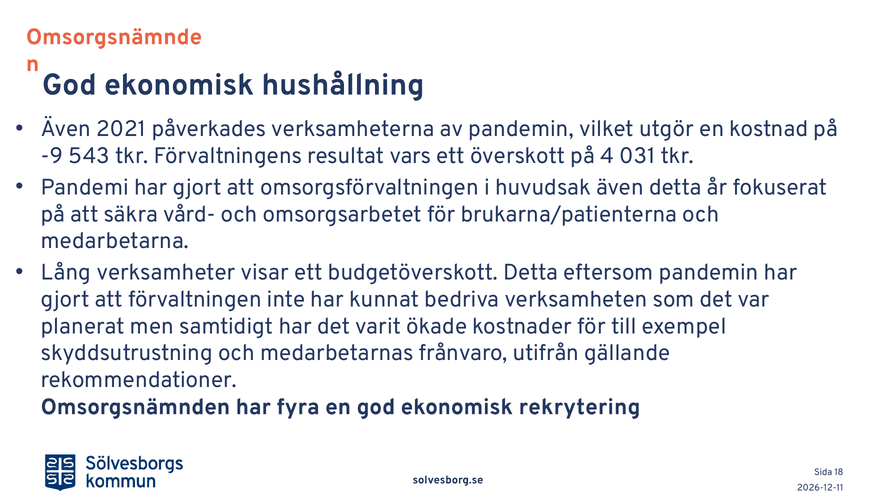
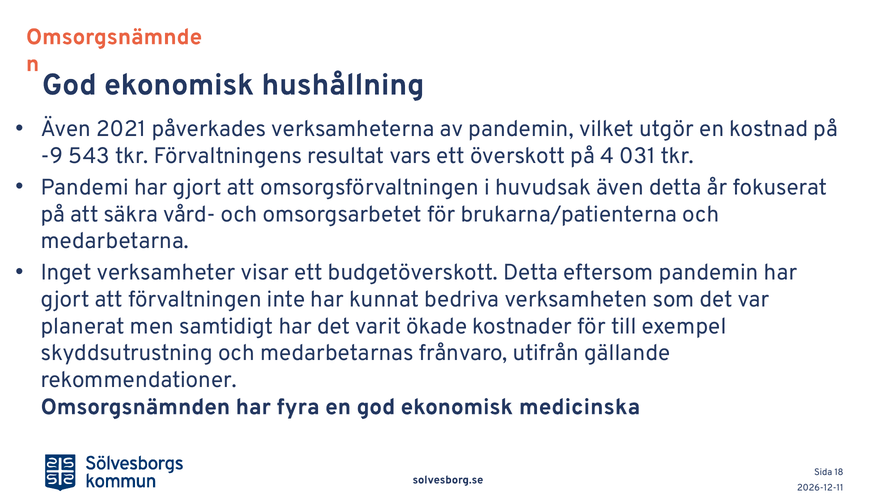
Lång: Lång -> Inget (66, 272)
rekrytering: rekrytering -> medicinska (580, 407)
